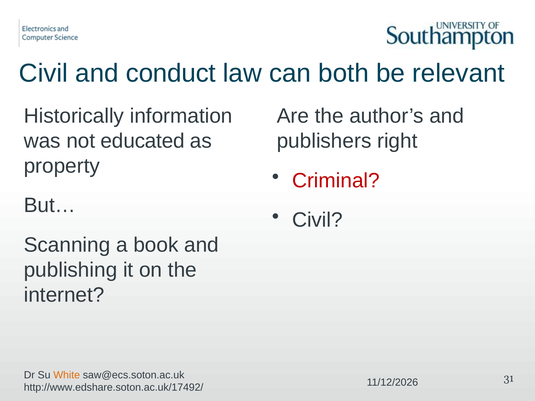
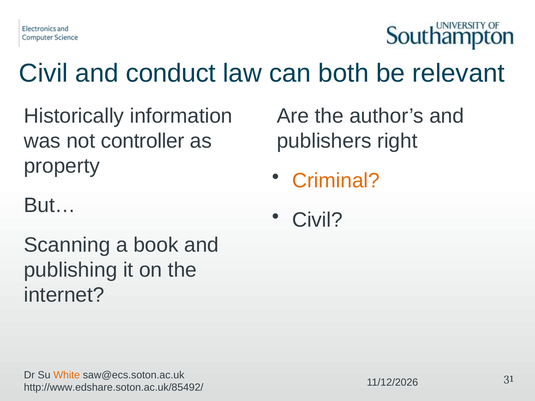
educated: educated -> controller (143, 141)
Criminal colour: red -> orange (336, 181)
http://www.edshare.soton.ac.uk/17492/: http://www.edshare.soton.ac.uk/17492/ -> http://www.edshare.soton.ac.uk/85492/ (114, 388)
